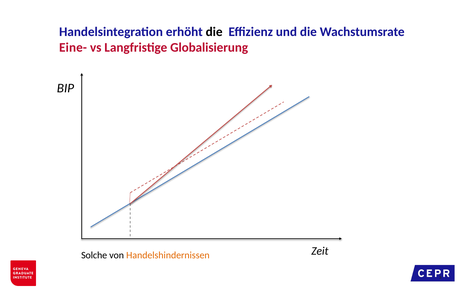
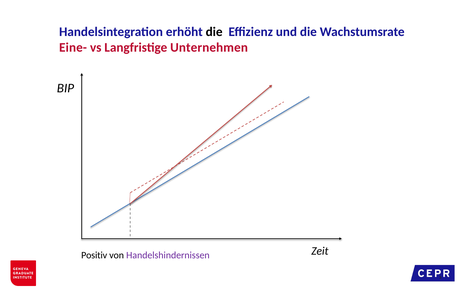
Globalisierung: Globalisierung -> Unternehmen (209, 47)
Solche: Solche -> Positiv (94, 255)
Handelshindernissen colour: orange -> purple (168, 255)
